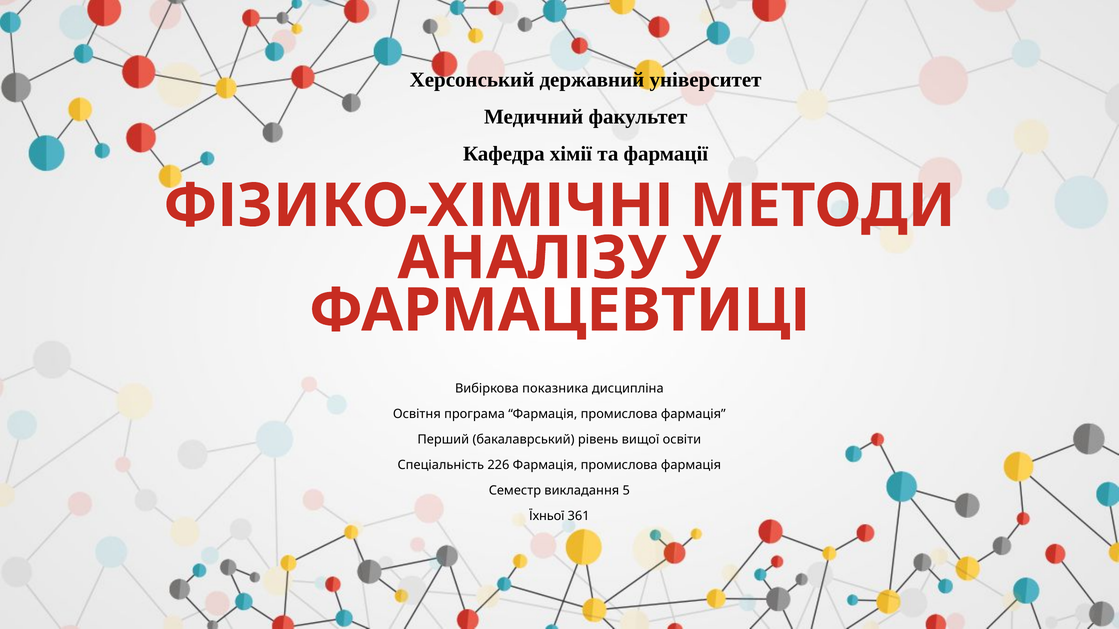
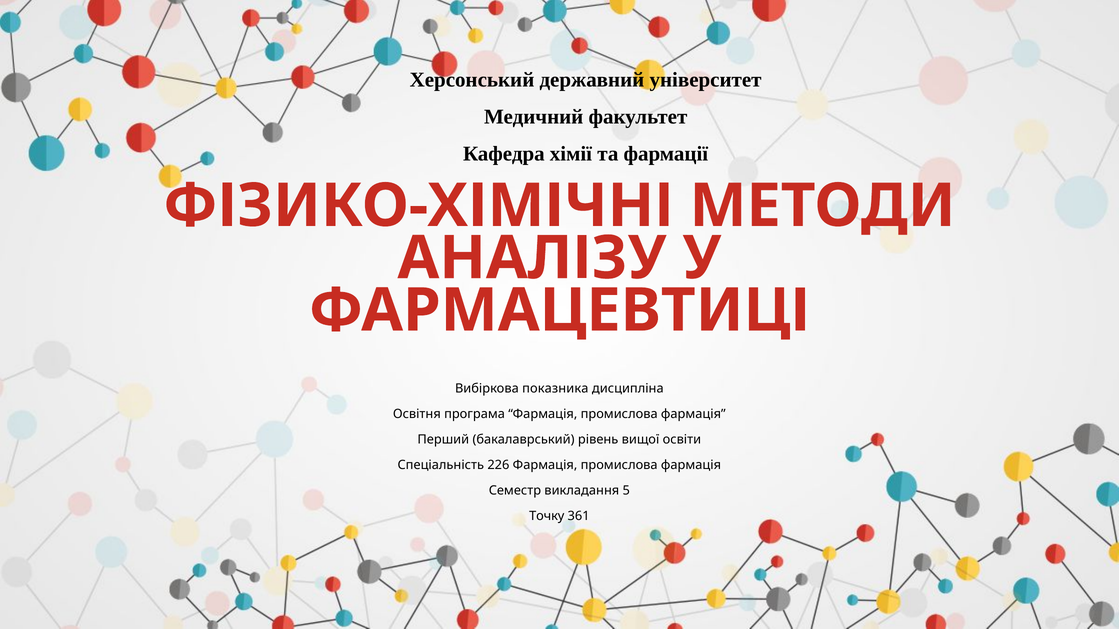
Їхньої: Їхньої -> Точку (547, 516)
